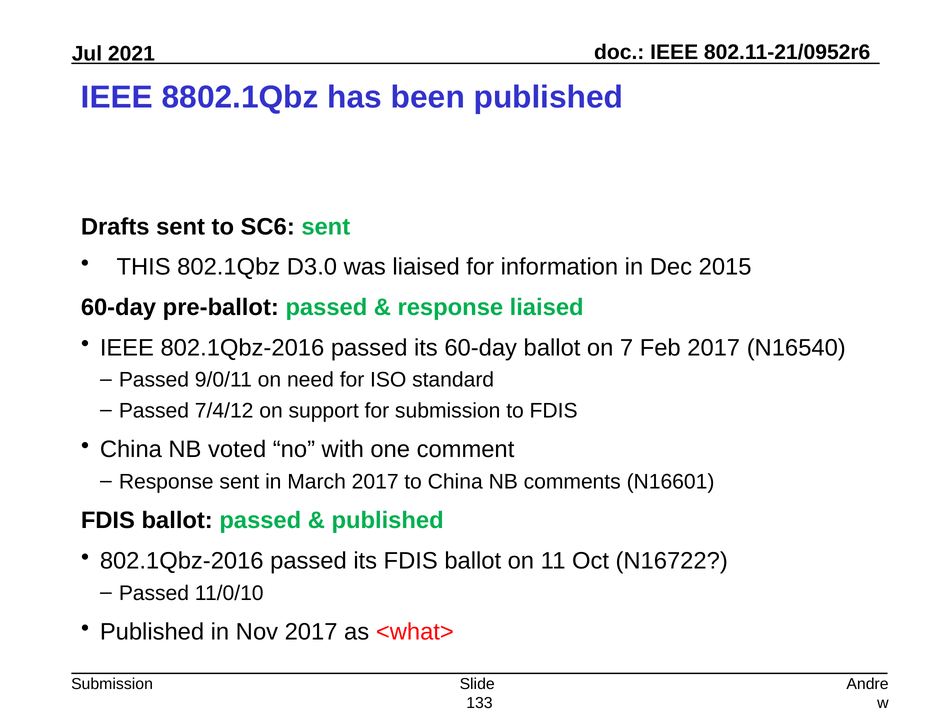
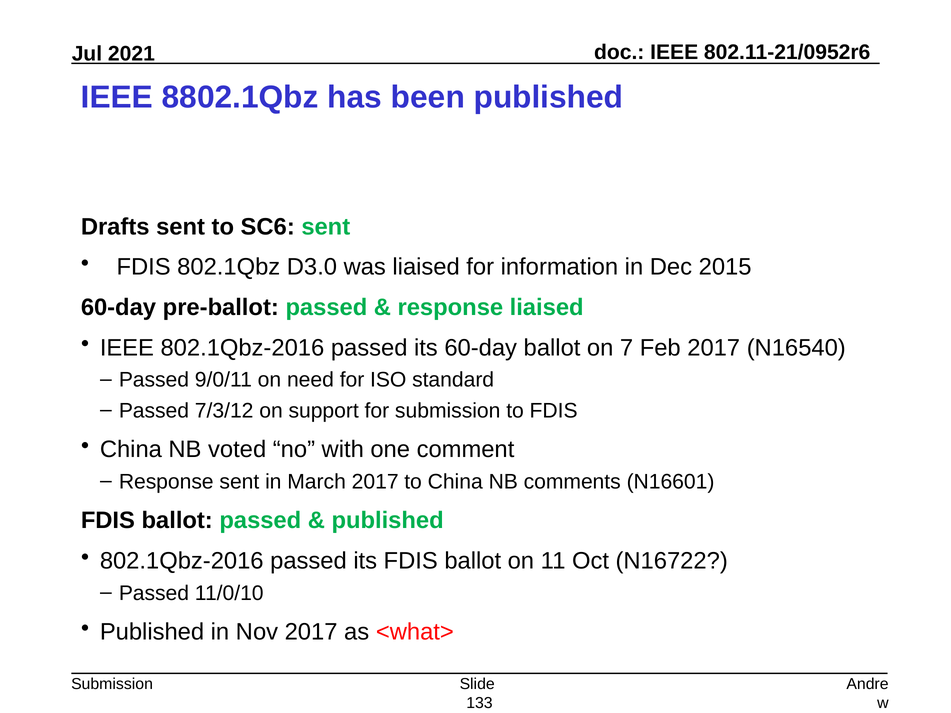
THIS: THIS -> FDIS (144, 267)
7/4/12: 7/4/12 -> 7/3/12 (224, 411)
